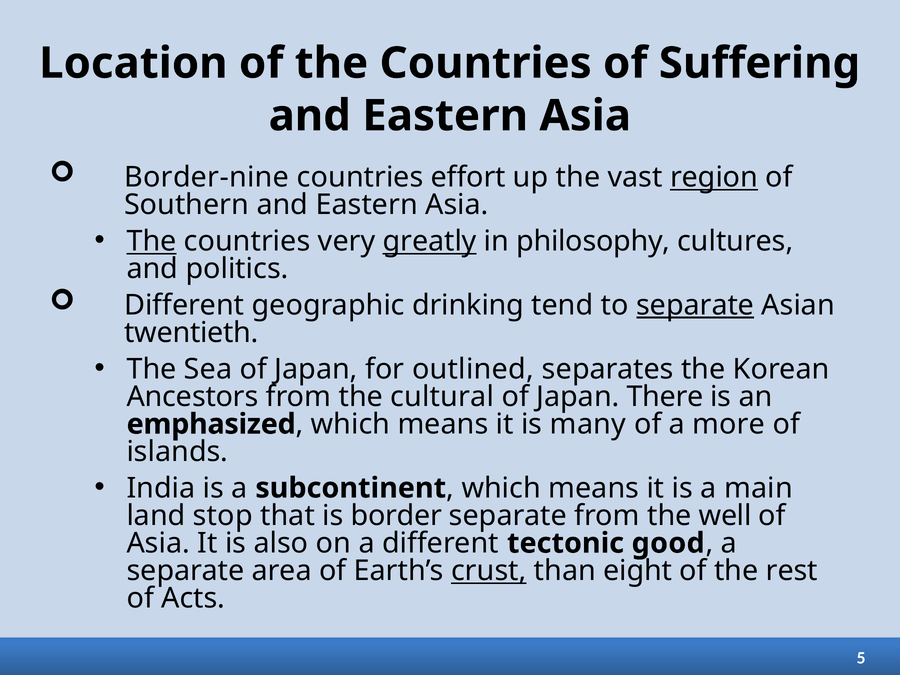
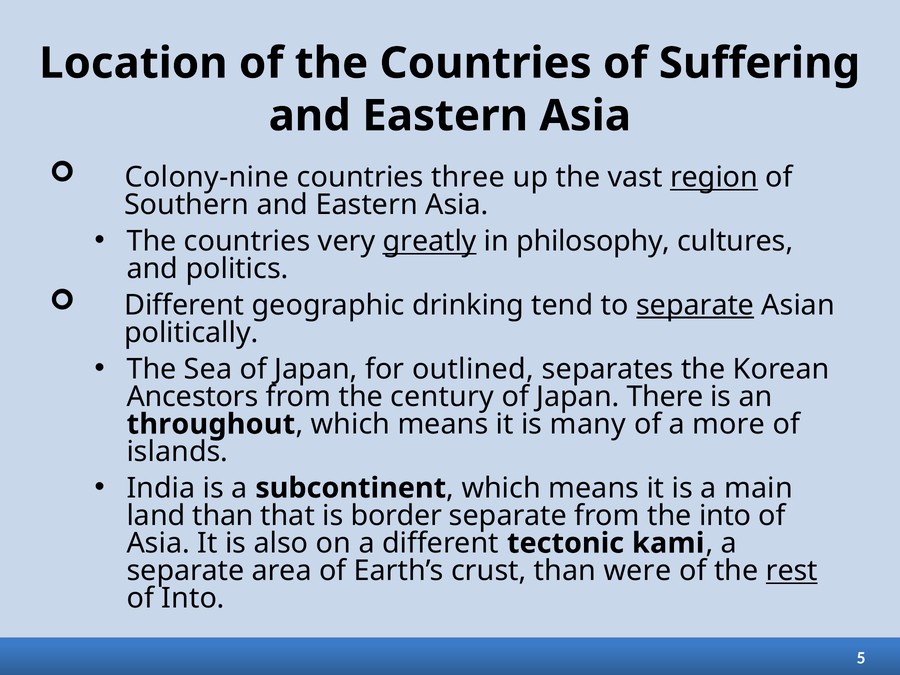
Border-nine: Border-nine -> Colony-nine (207, 177)
effort: effort -> three (468, 177)
The underline: present -> none (152, 241)
twentieth: twentieth -> politically (191, 333)
cultural: cultural -> century (442, 397)
emphasized: emphasized -> throughout (211, 424)
land stop: stop -> than (223, 516)
the well: well -> into (725, 516)
good: good -> kami (668, 543)
crust underline: present -> none (489, 571)
eight: eight -> were (637, 571)
rest underline: none -> present (792, 571)
of Acts: Acts -> Into (193, 598)
